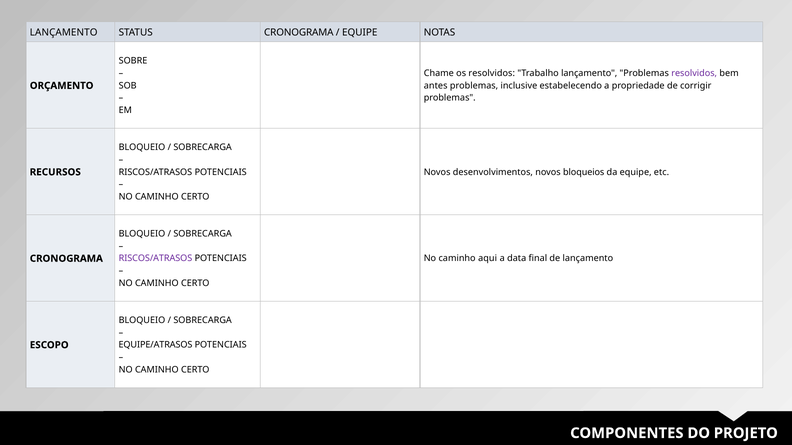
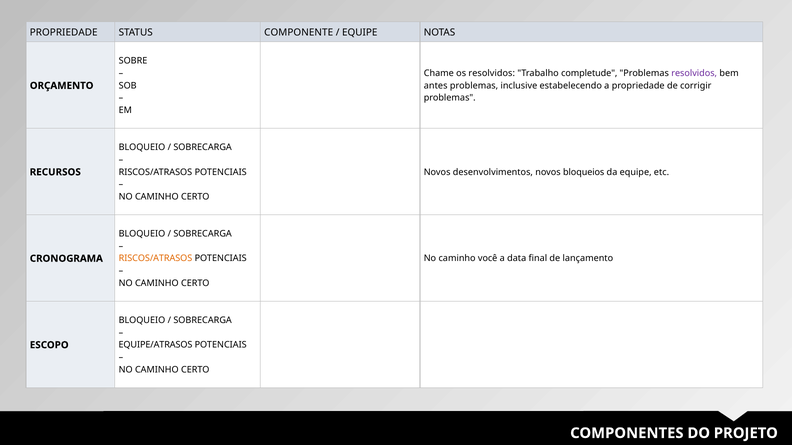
LANÇAMENTO: LANÇAMENTO -> PROPRIEDADE (64, 32)
STATUS CRONOGRAMA: CRONOGRAMA -> COMPONENTE (299, 32)
Trabalho lançamento: lançamento -> completude (589, 73)
RISCOS/ATRASOS colour: purple -> orange (155, 259)
aqui: aqui -> você (488, 259)
